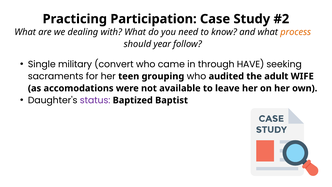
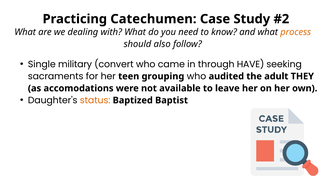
Participation: Participation -> Catechumen (153, 19)
year: year -> also (162, 44)
WIFE: WIFE -> THEY (302, 76)
status colour: purple -> orange (95, 100)
